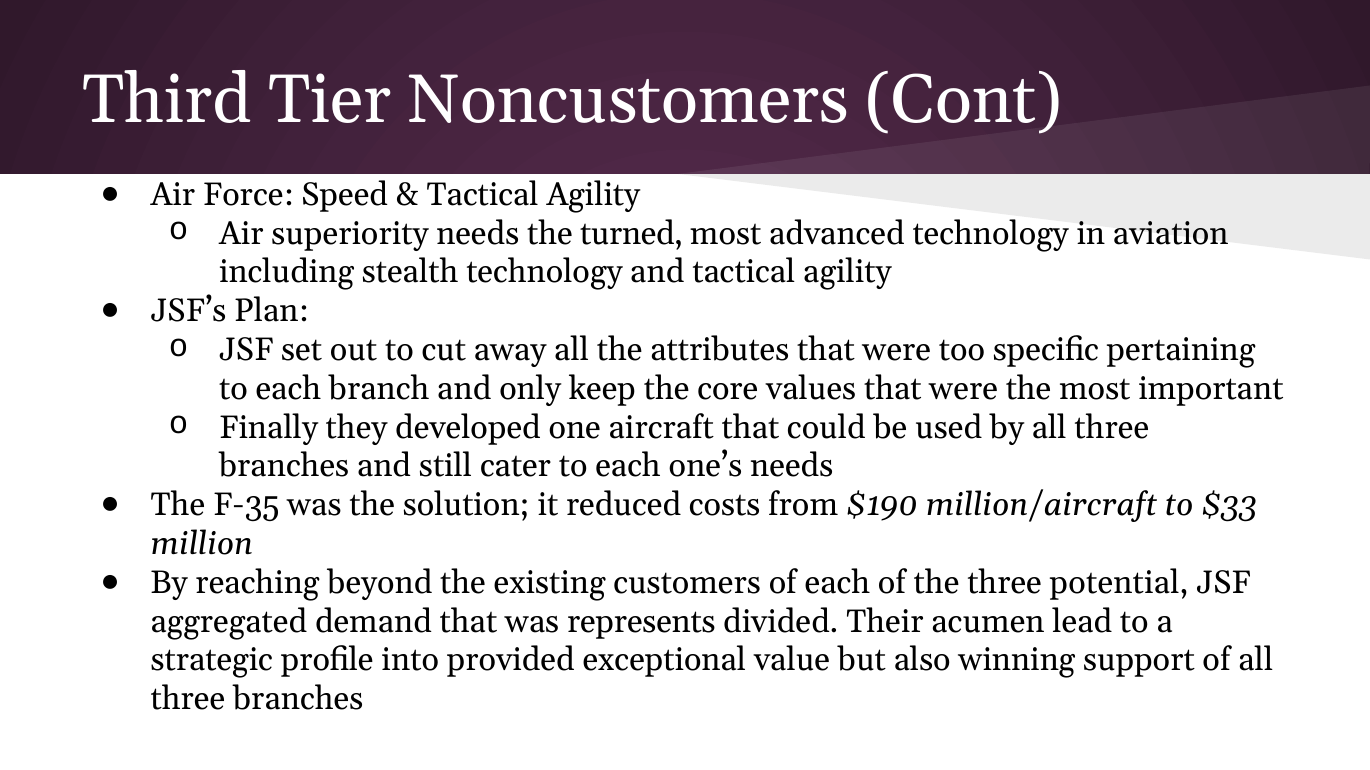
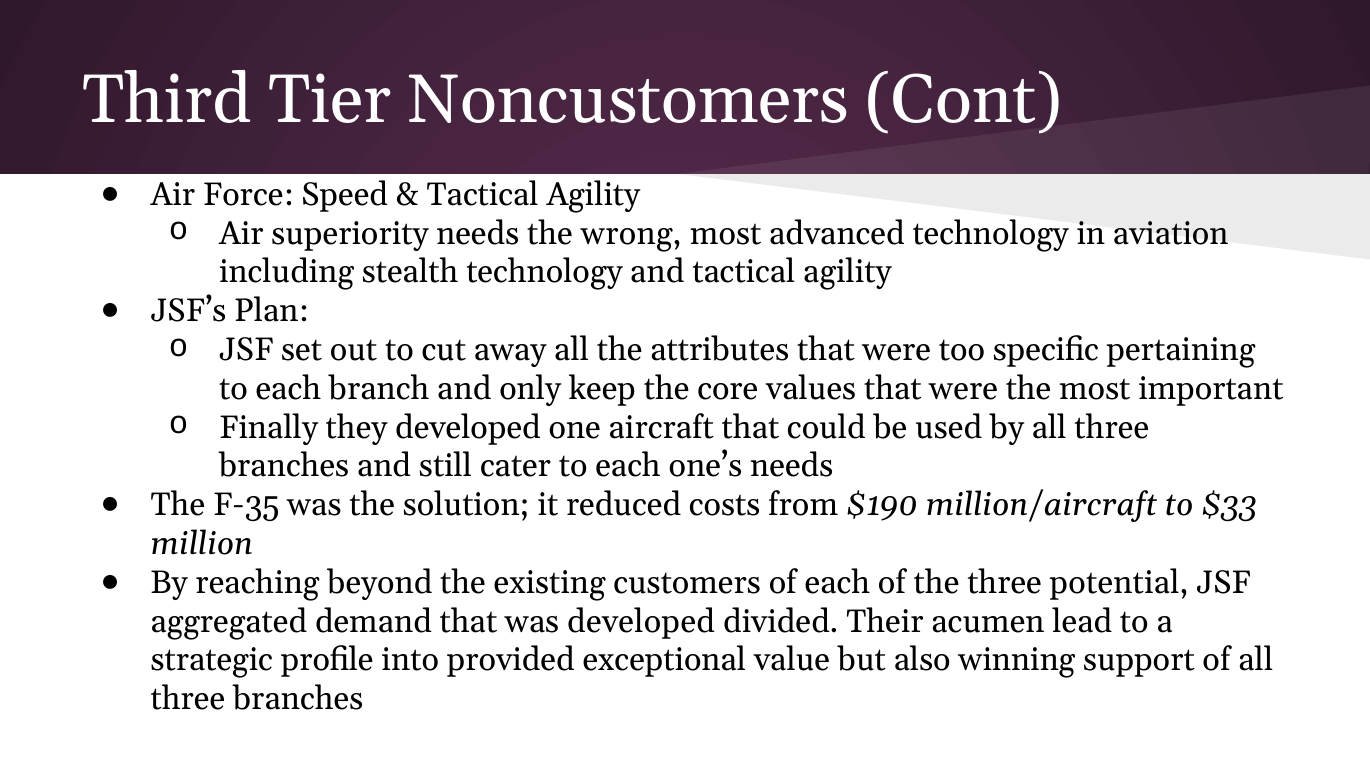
turned: turned -> wrong (631, 234)
was represents: represents -> developed (641, 622)
